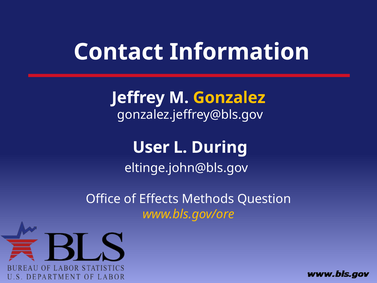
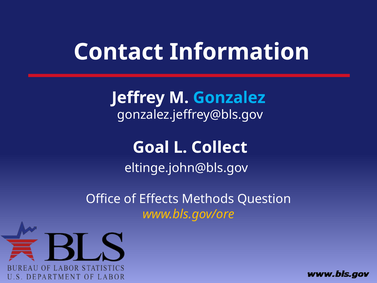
Gonzalez colour: yellow -> light blue (229, 98)
User: User -> Goal (151, 147)
During: During -> Collect (219, 147)
